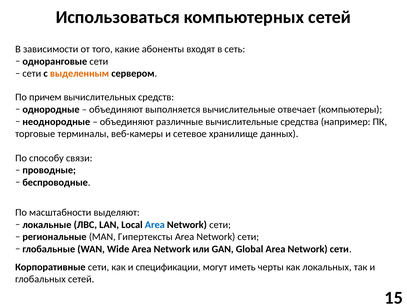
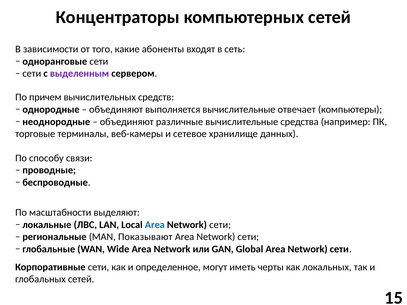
Использоваться: Использоваться -> Концентраторы (118, 17)
выделенным colour: orange -> purple (80, 74)
Гипертексты: Гипертексты -> Показывают (145, 237)
спецификации: спецификации -> определенное (168, 267)
